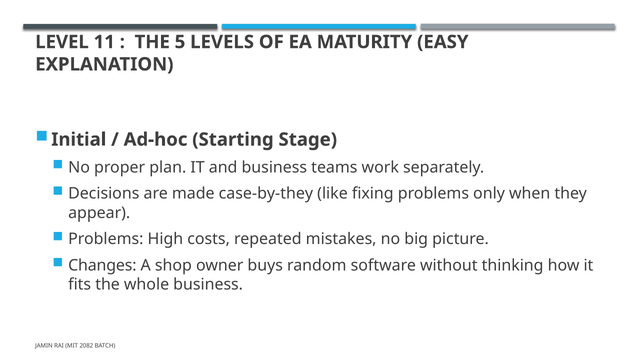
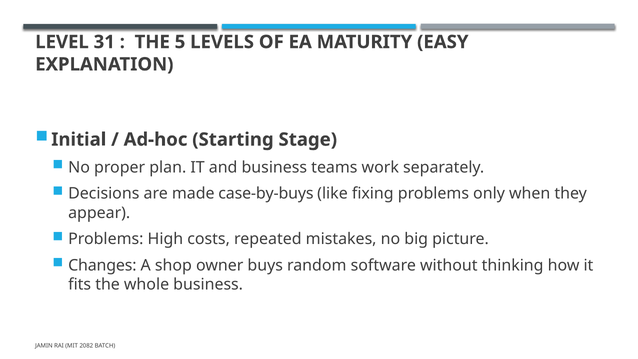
11: 11 -> 31 (104, 42)
case-by-they: case-by-they -> case-by-buys (266, 194)
